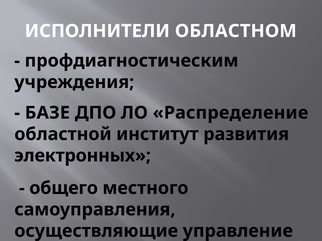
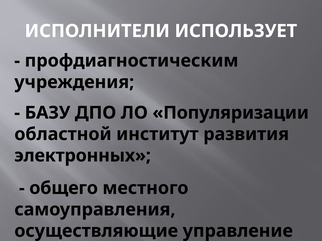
ОБЛАСТНОМ: ОБЛАСТНОМ -> ИСПОЛЬЗУЕТ (236, 31)
БАЗЕ: БАЗЕ -> БАЗУ (48, 113)
Распределение: Распределение -> Популяризации (231, 113)
